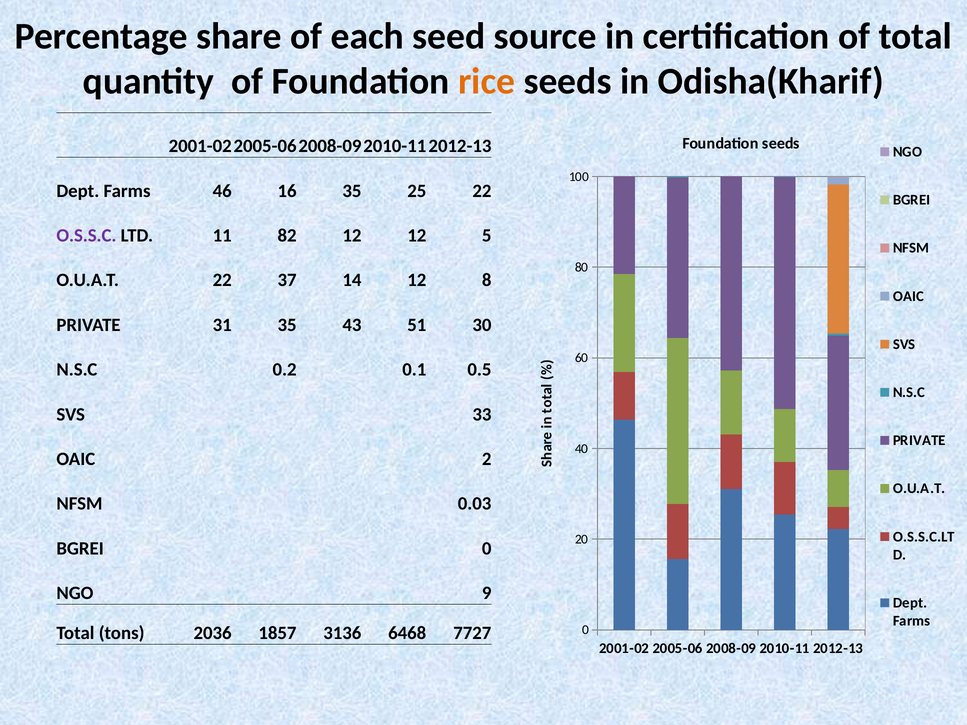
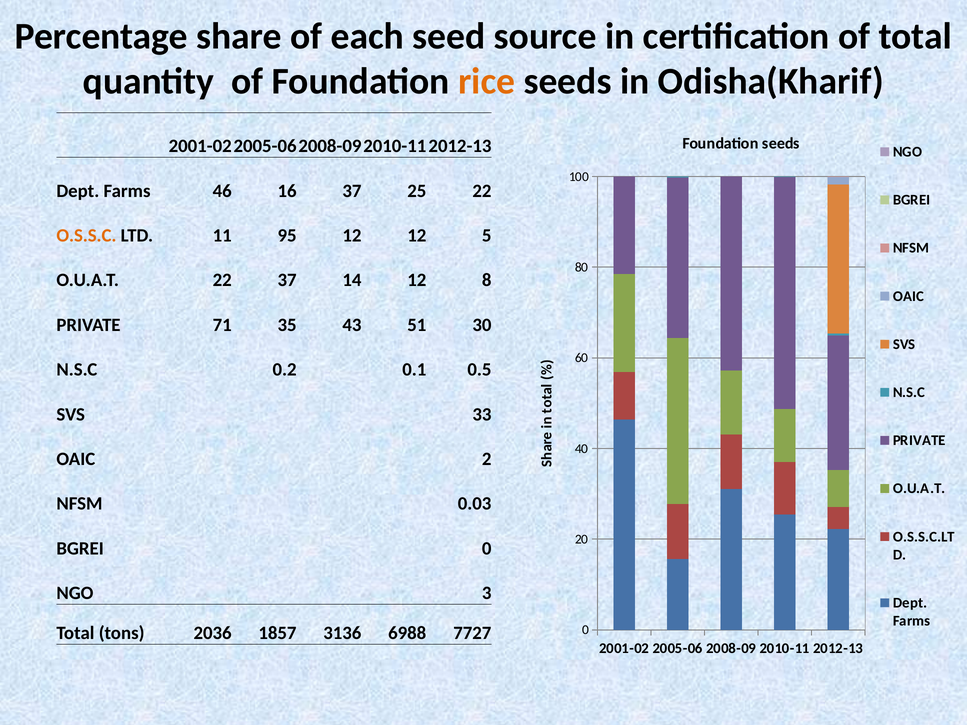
16 35: 35 -> 37 (352, 191)
O.S.S.C colour: purple -> orange (86, 236)
82: 82 -> 95 (287, 236)
31: 31 -> 71 (222, 325)
9: 9 -> 3 (487, 593)
6468: 6468 -> 6988 (407, 633)
